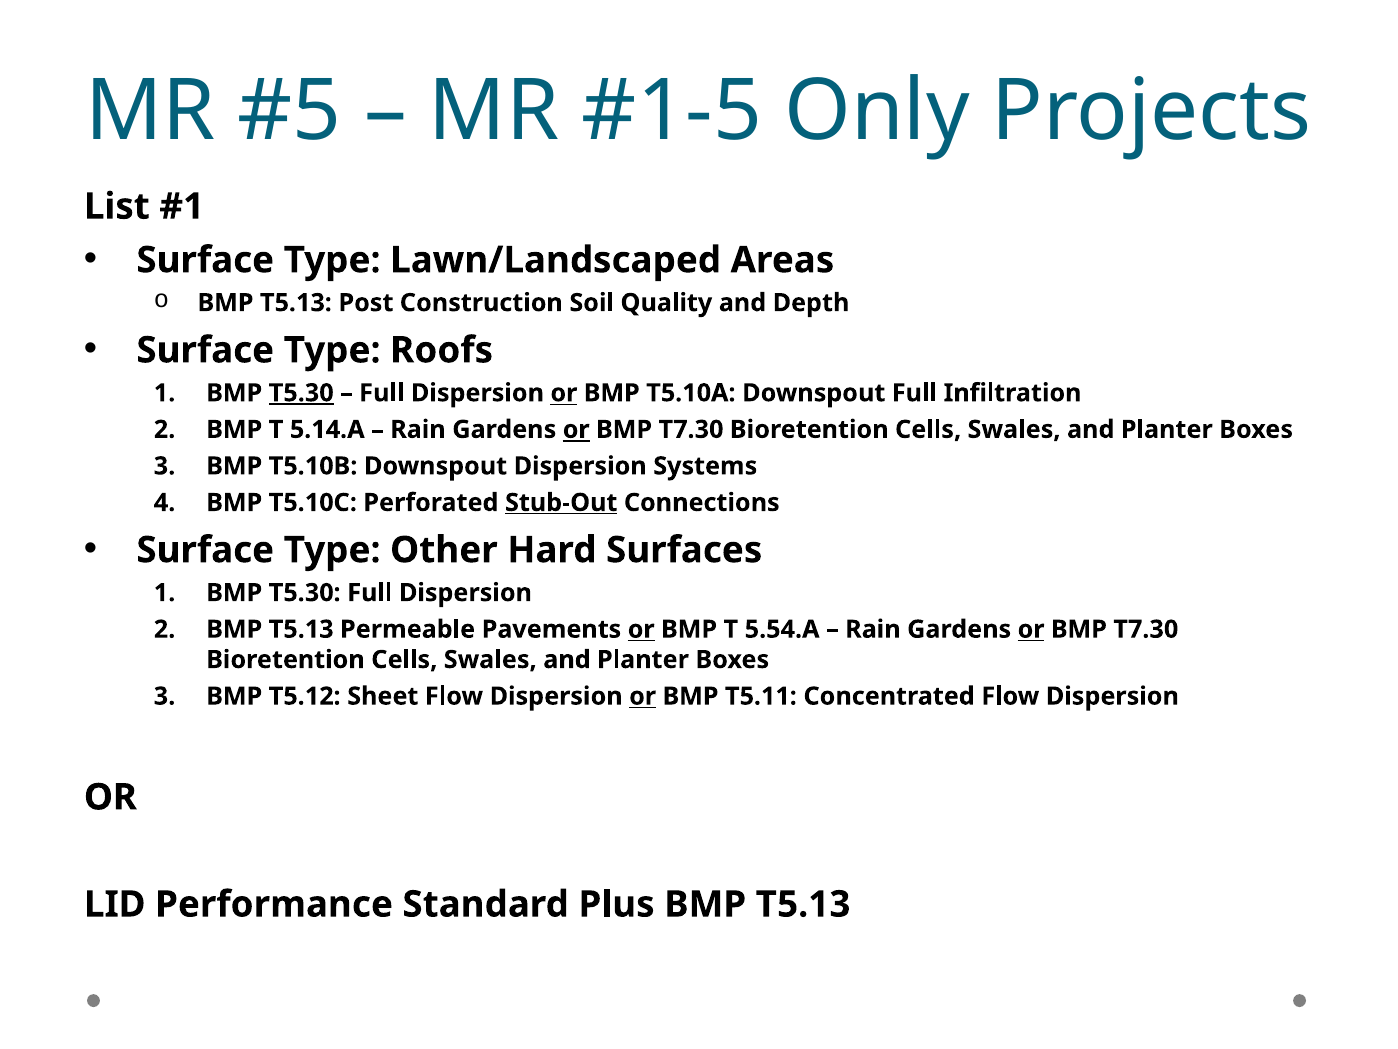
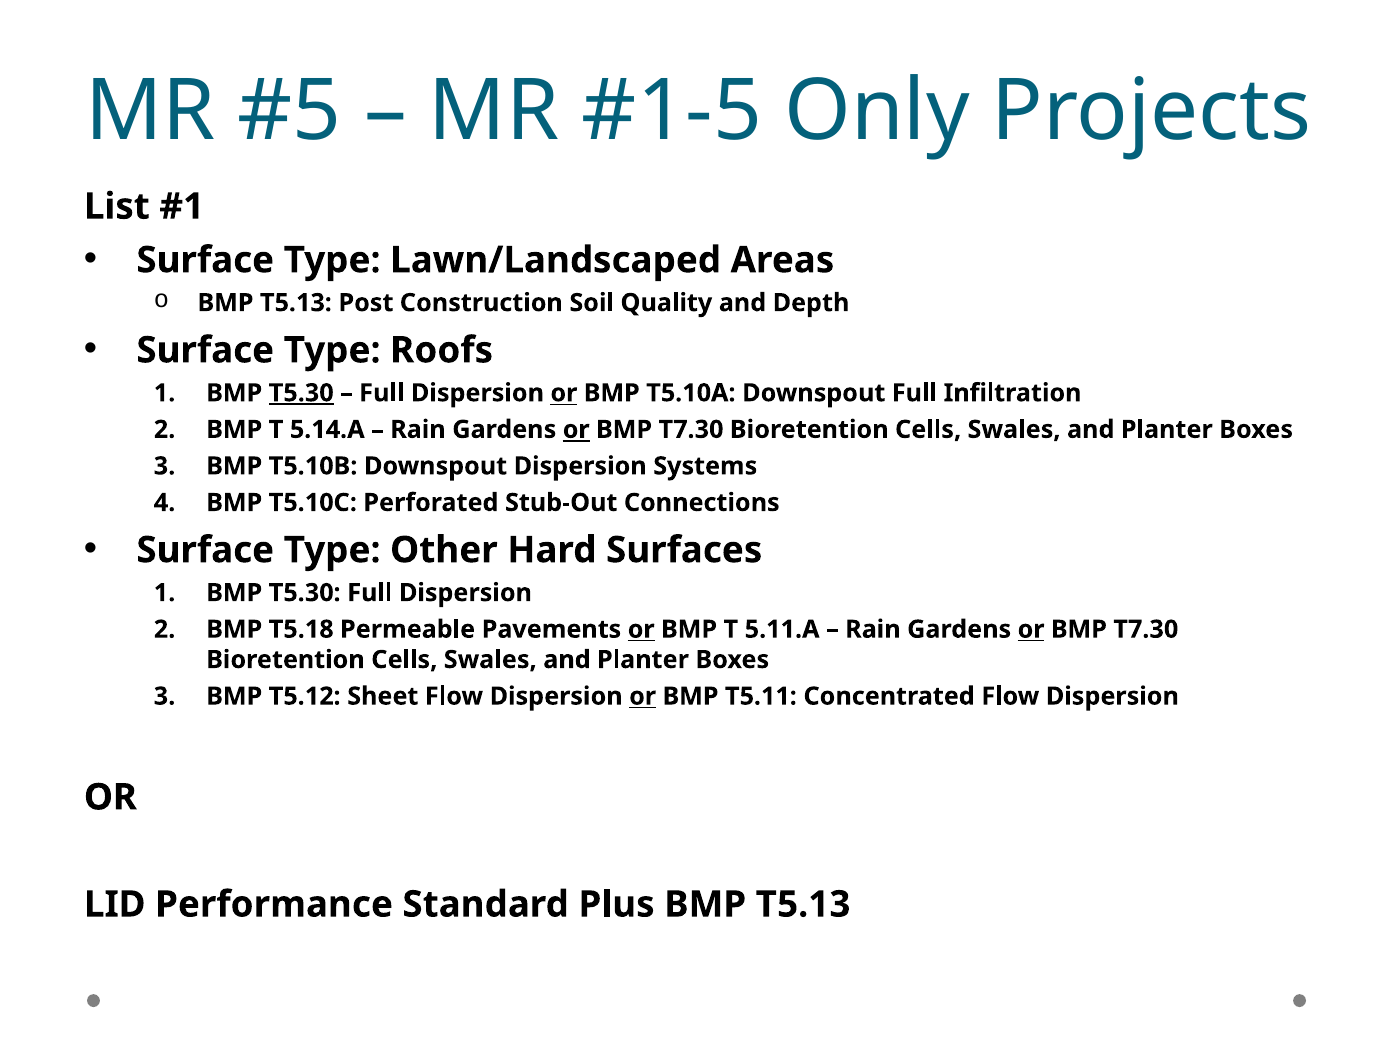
Stub-Out underline: present -> none (561, 502)
T5.13: T5.13 -> T5.18 (301, 629)
5.54.A: 5.54.A -> 5.11.A (782, 629)
